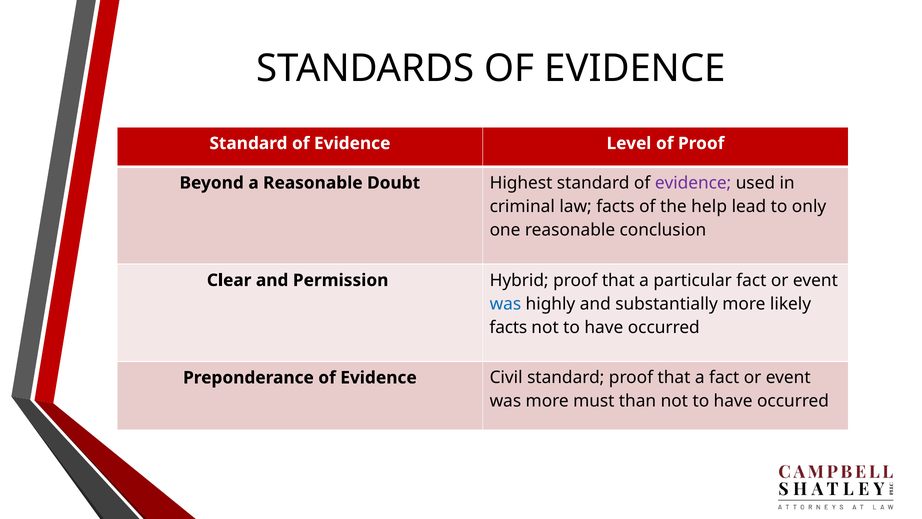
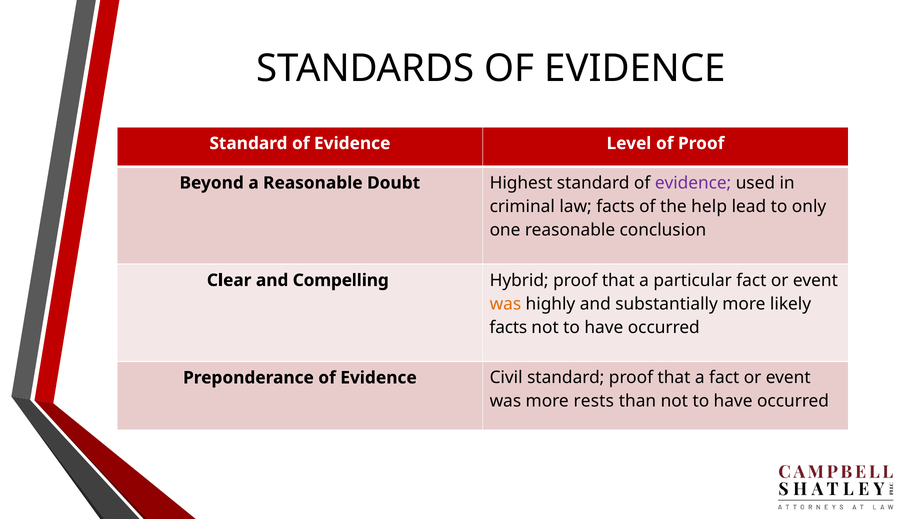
Permission: Permission -> Compelling (341, 280)
was colour: blue -> orange (505, 304)
must: must -> rests (594, 401)
